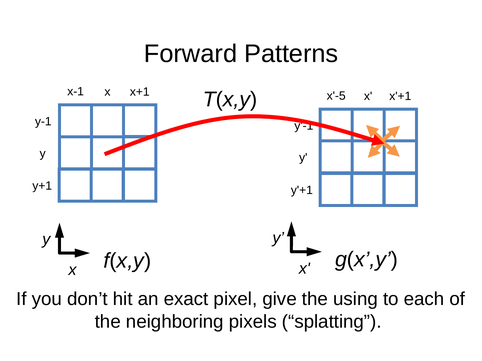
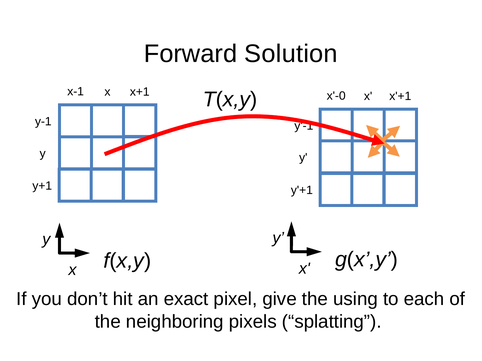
Patterns: Patterns -> Solution (291, 54)
x'-5: x'-5 -> x'-0 (336, 96)
